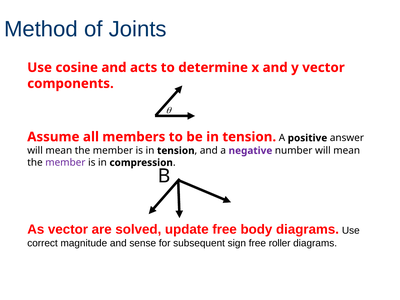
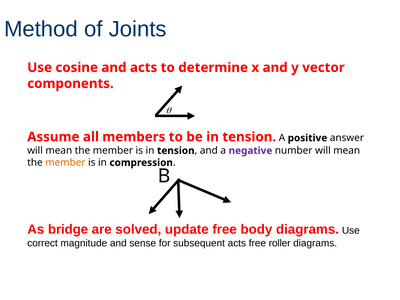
member colour: purple -> orange (65, 163)
As vector: vector -> bridge (68, 230)
subsequent sign: sign -> acts (237, 243)
